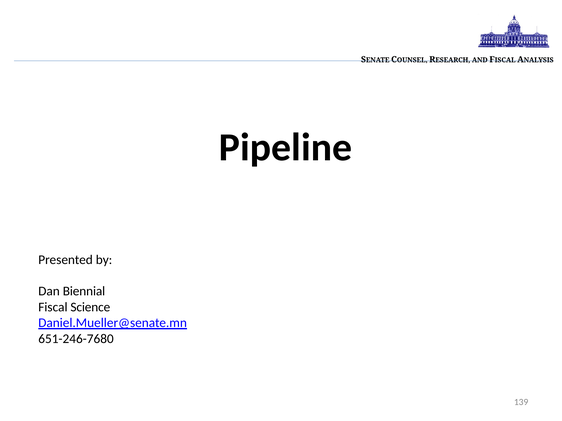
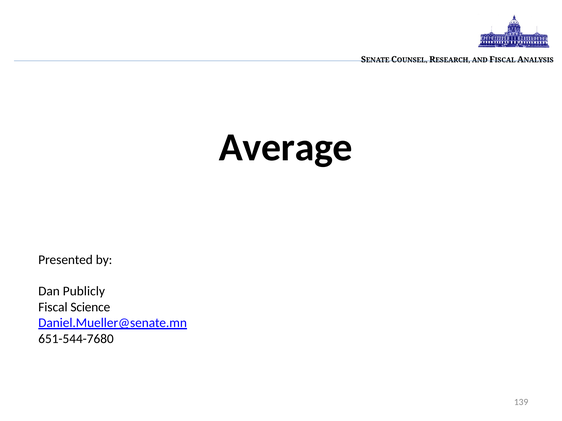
Pipeline: Pipeline -> Average (286, 148)
Biennial: Biennial -> Publicly (84, 291)
651-246-7680: 651-246-7680 -> 651-544-7680 (76, 339)
